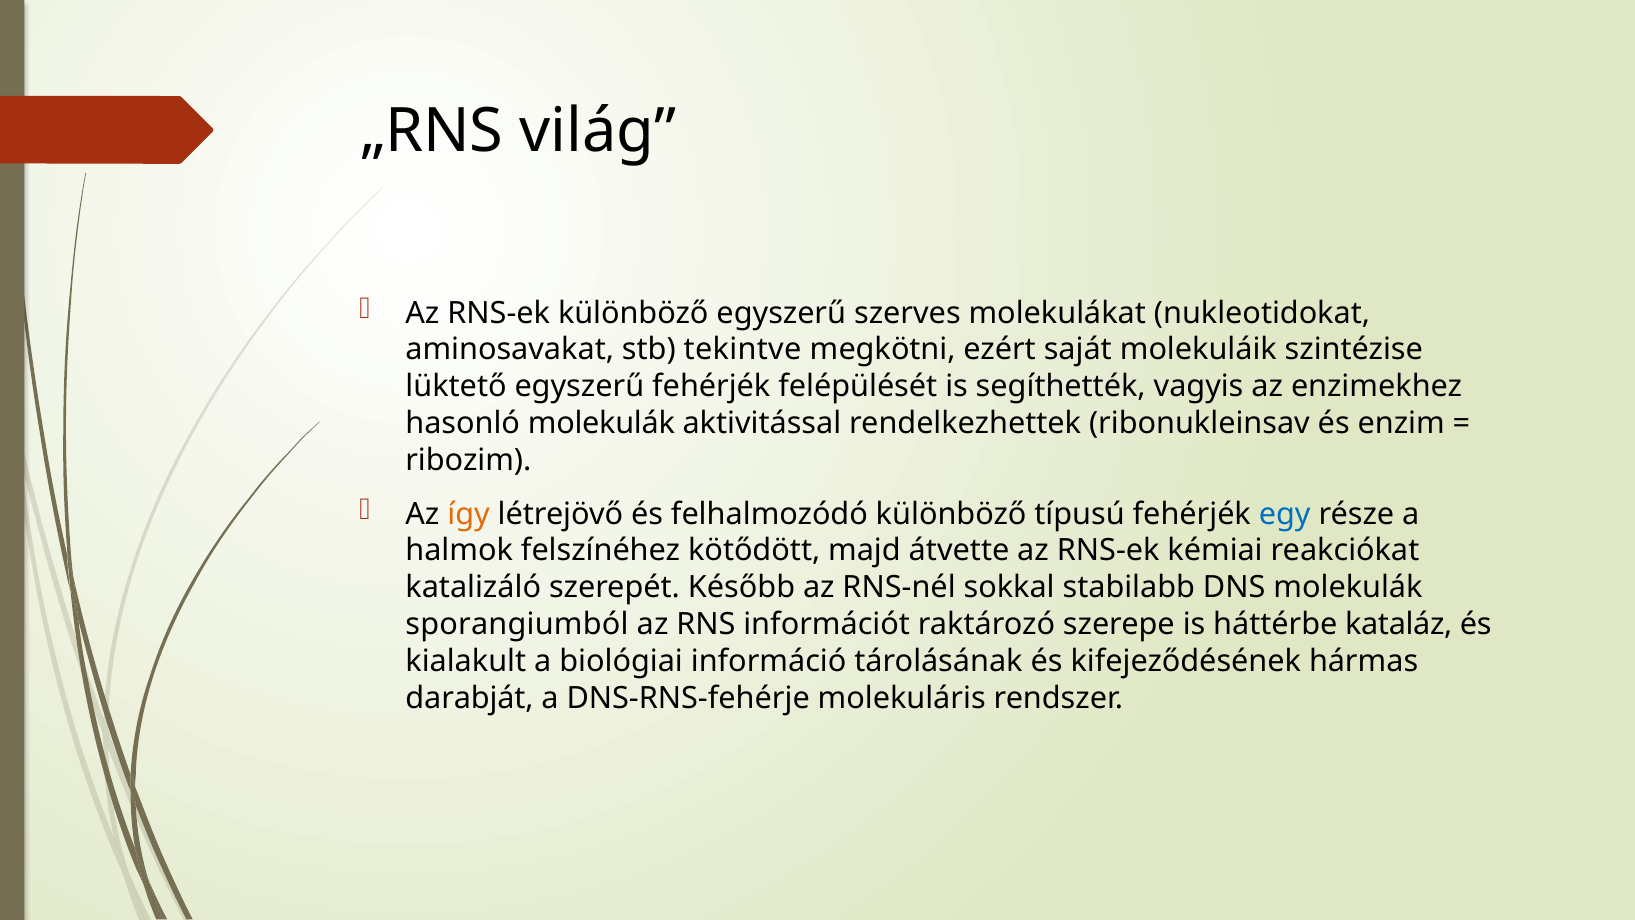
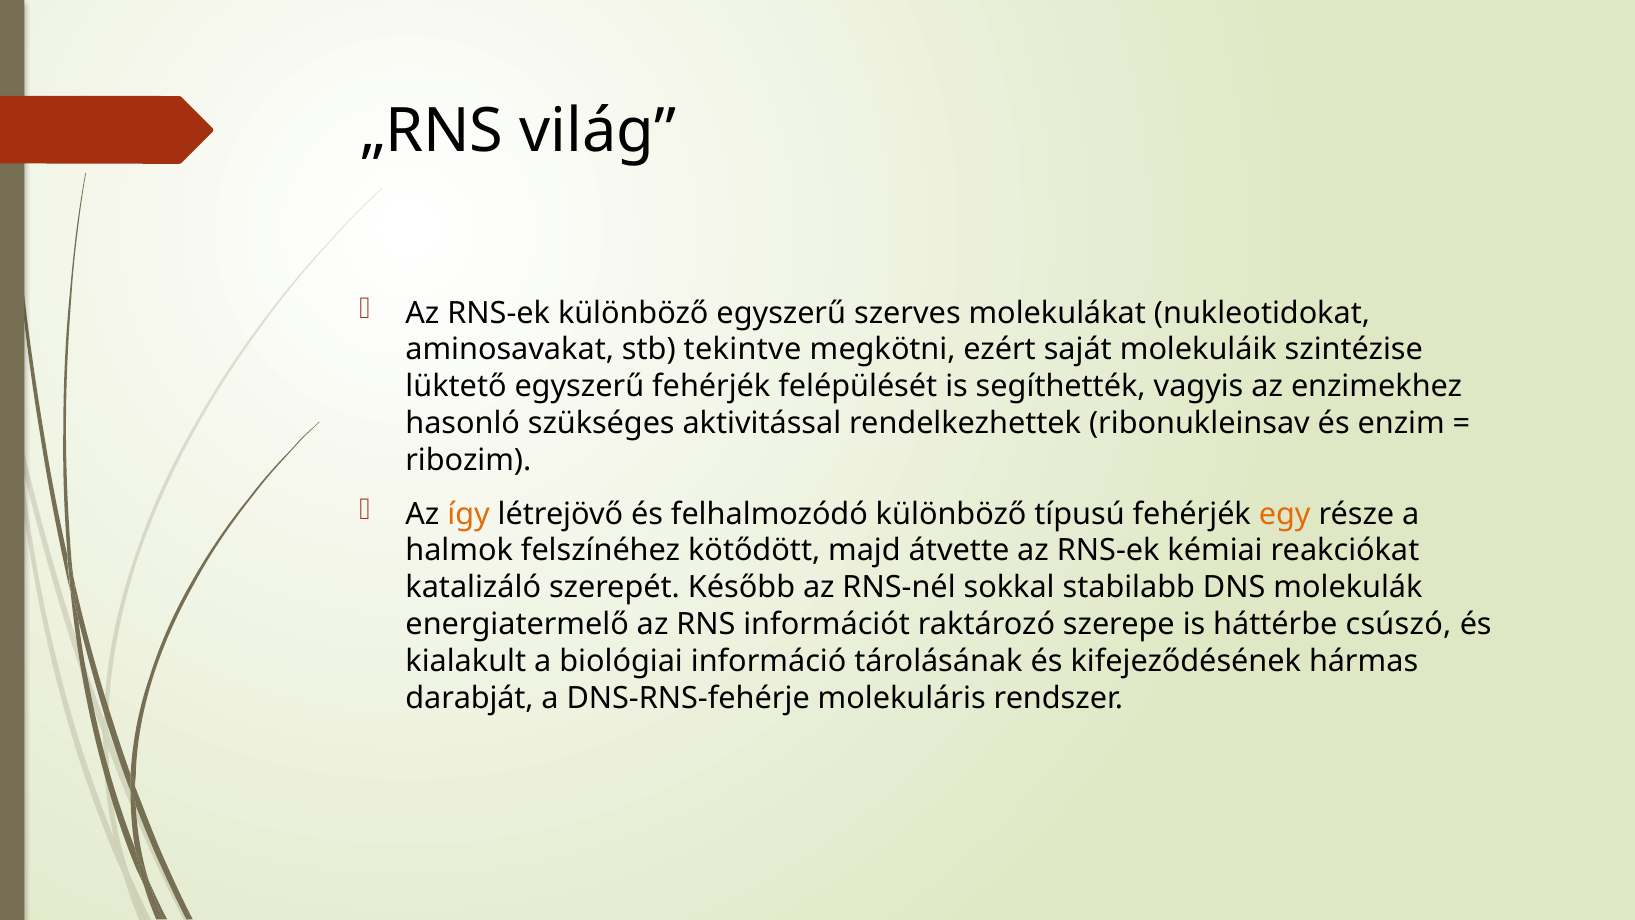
hasonló molekulák: molekulák -> szükséges (601, 423)
egy colour: blue -> orange (1285, 514)
sporangiumból: sporangiumból -> energiatermelő (517, 624)
kataláz: kataláz -> csúszó (1398, 624)
